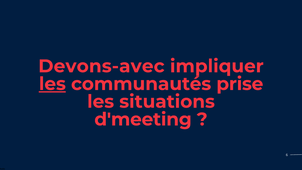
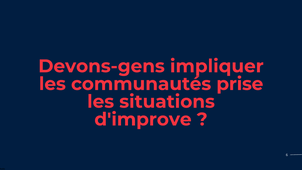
Devons-avec: Devons-avec -> Devons-gens (102, 66)
les underline: present -> none (52, 84)
d'meeting: d'meeting -> d'improve (143, 119)
